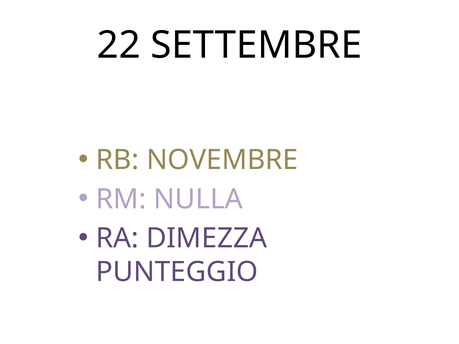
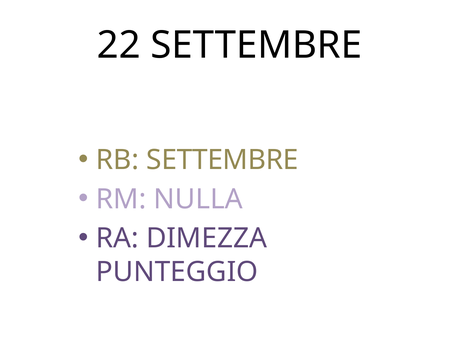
RB NOVEMBRE: NOVEMBRE -> SETTEMBRE (222, 160)
